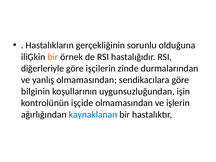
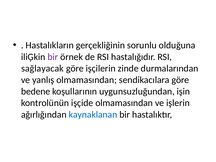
bir colour: orange -> purple (53, 57)
diğerleriyle: diğerleriyle -> sağlayacak (42, 68)
bilginin: bilginin -> bedene (36, 91)
